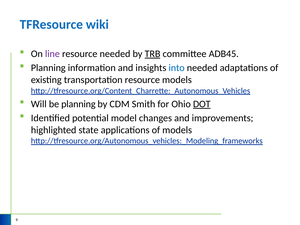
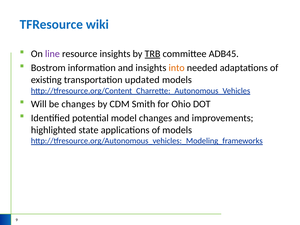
resource needed: needed -> insights (115, 54)
Planning: Planning -> Bostrom (48, 68)
into colour: blue -> orange (177, 68)
transportation resource: resource -> updated (142, 80)
be planning: planning -> changes (78, 104)
DOT underline: present -> none (202, 104)
